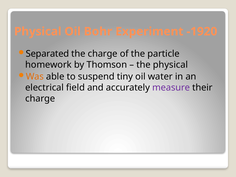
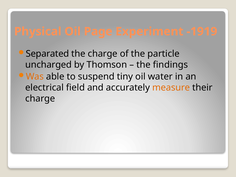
Bohr: Bohr -> Page (98, 31)
-1920: -1920 -> -1919 (202, 31)
homework: homework -> uncharged (49, 65)
the physical: physical -> findings (170, 65)
measure colour: purple -> orange (171, 88)
